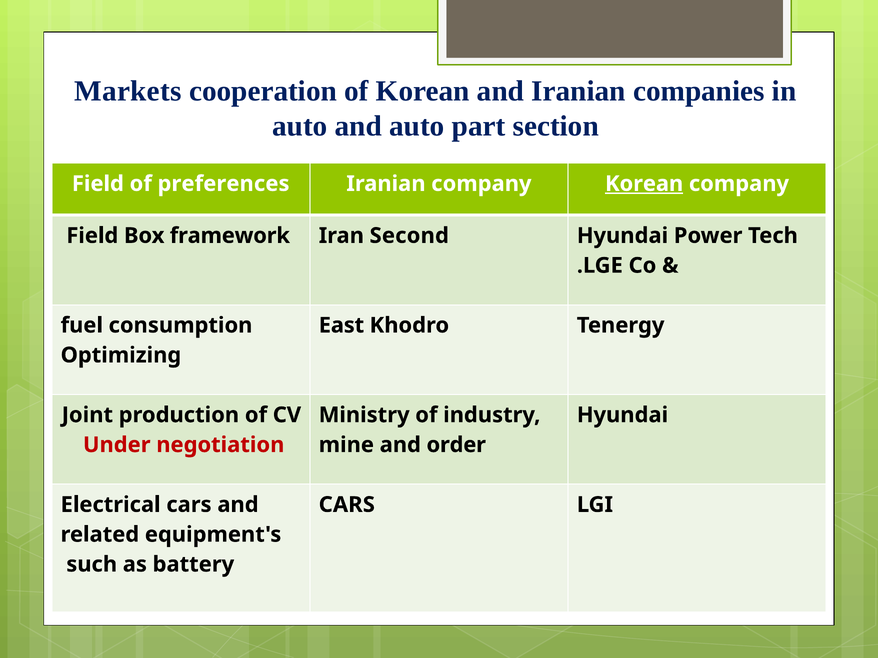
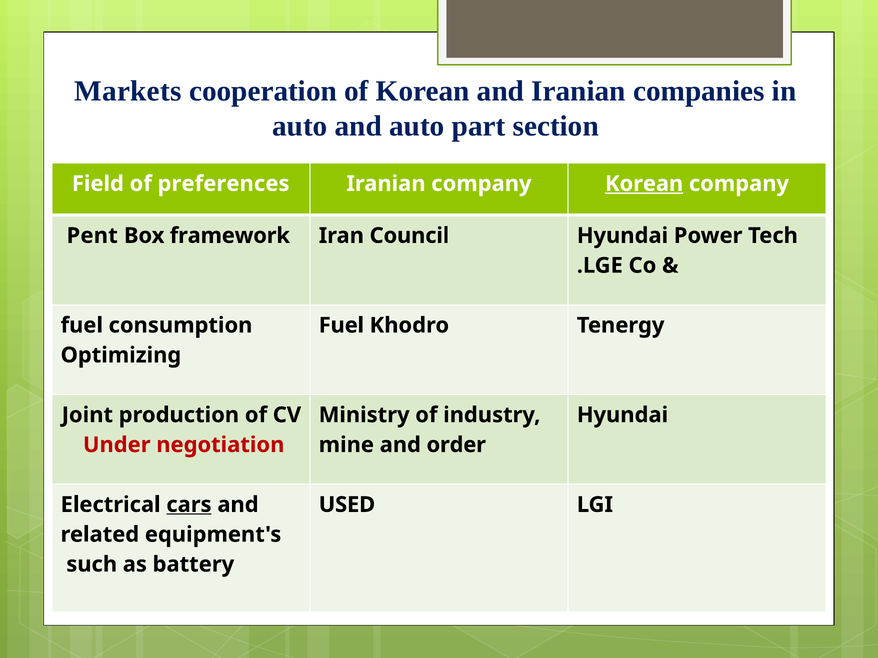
Field: Field -> Pent (92, 236)
Second: Second -> Council (409, 236)
East: East -> Fuel (341, 326)
cars underline: none -> present (189, 505)
CARS: CARS -> USED (347, 505)
